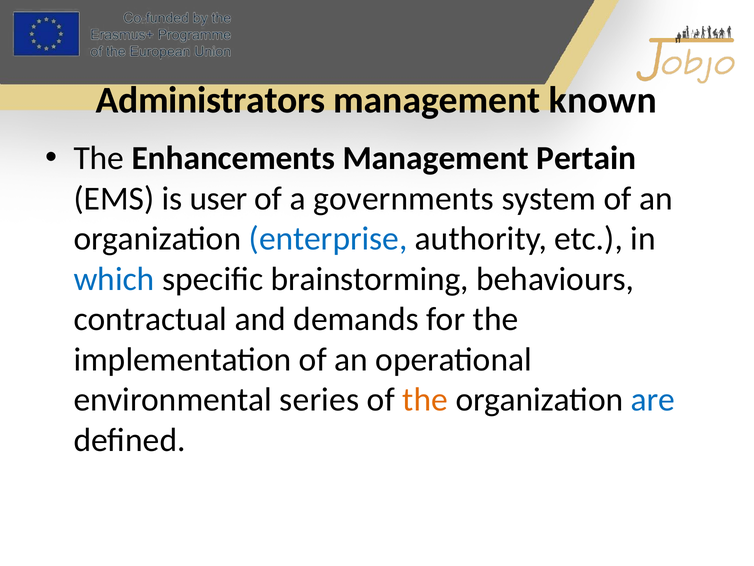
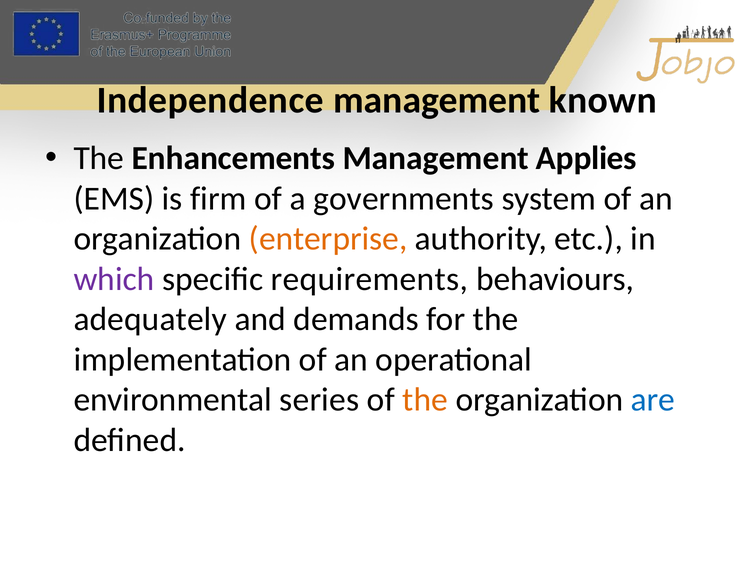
Administrators: Administrators -> Independence (210, 100)
Pertain: Pertain -> Applies (586, 158)
user: user -> firm (218, 198)
enterprise colour: blue -> orange (328, 239)
which colour: blue -> purple (114, 279)
brainstorming: brainstorming -> requirements (369, 279)
contractual: contractual -> adequately (150, 319)
